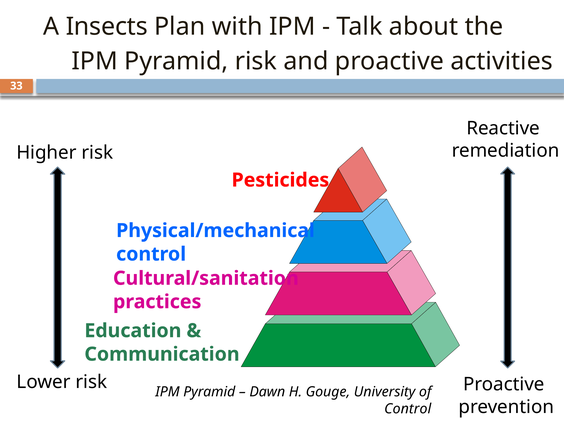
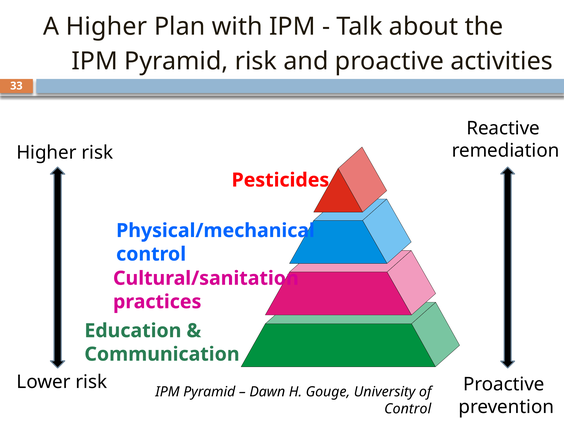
A Insects: Insects -> Higher (107, 27)
